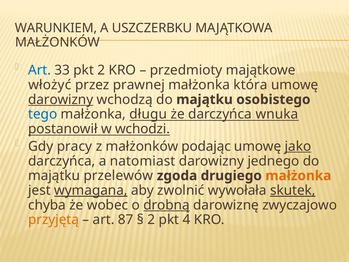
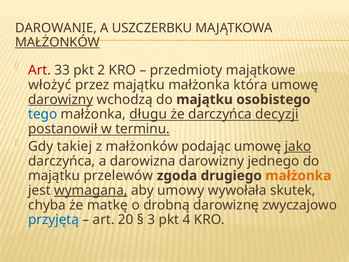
WARUNKIEM: WARUNKIEM -> DAROWANIE (56, 28)
MAŁŻONKÓW underline: none -> present (57, 42)
Art colour: blue -> red (40, 70)
przez prawnej: prawnej -> majątku (139, 85)
wnuka: wnuka -> decyzji (277, 114)
wchodzi: wchodzi -> terminu (143, 129)
pracy: pracy -> takiej (74, 146)
natomiast: natomiast -> darowizna (143, 161)
zwolnić: zwolnić -> umowy (181, 190)
skutek underline: present -> none (293, 190)
wobec: wobec -> matkę (107, 205)
drobną underline: present -> none (167, 205)
przyjętą colour: orange -> blue (54, 220)
87: 87 -> 20 (126, 220)
2: 2 -> 3 (151, 220)
